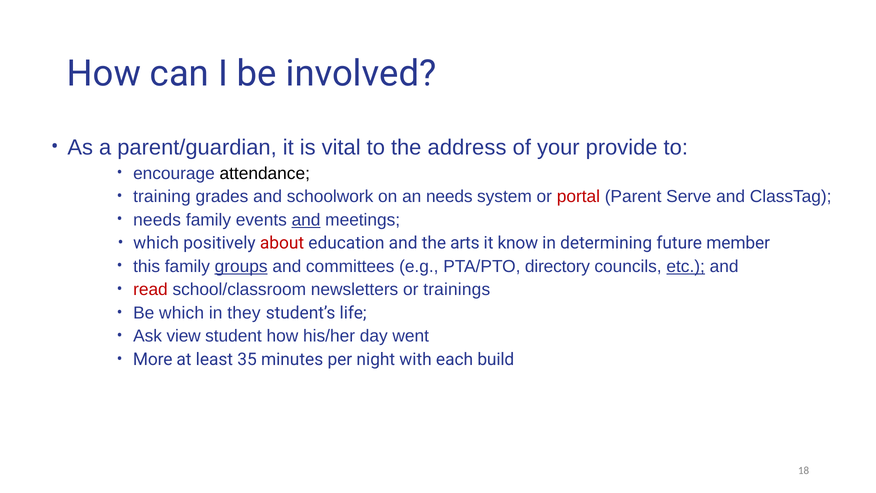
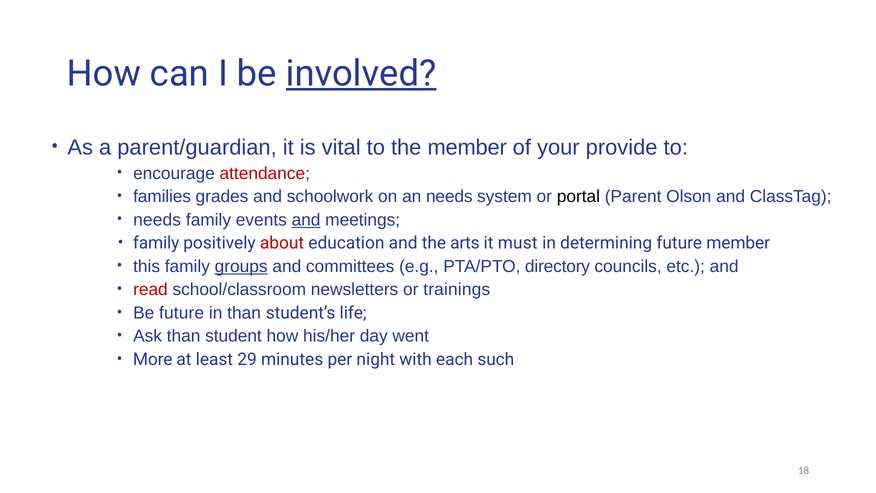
involved underline: none -> present (361, 74)
the address: address -> member (467, 148)
attendance colour: black -> red (265, 173)
training: training -> families (162, 197)
portal colour: red -> black (578, 197)
Serve: Serve -> Olson (689, 197)
which: which -> family (156, 243)
know: know -> must (518, 243)
etc underline: present -> none (686, 266)
Be which: which -> future (182, 313)
in they: they -> than (244, 313)
Ask view: view -> than (184, 336)
35: 35 -> 29 (247, 359)
build: build -> such (496, 359)
